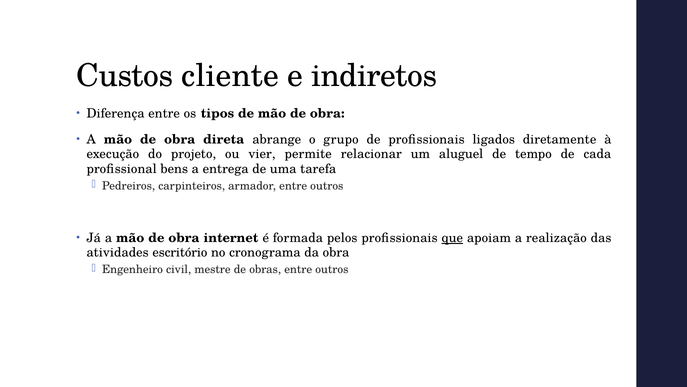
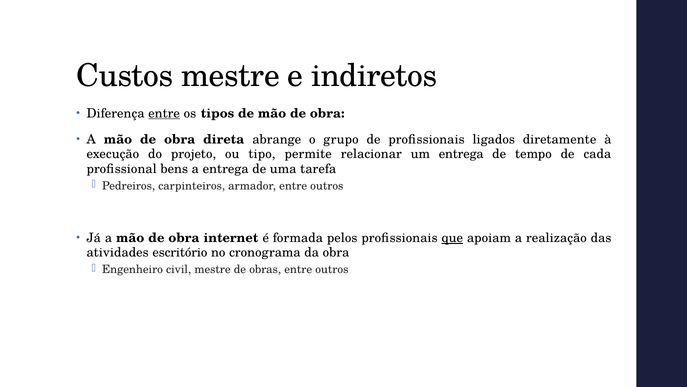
Custos cliente: cliente -> mestre (230, 76)
entre underline: none -> present (164, 113)
vier: vier -> tipo (262, 154)
um aluguel: aluguel -> entrega (461, 154)
